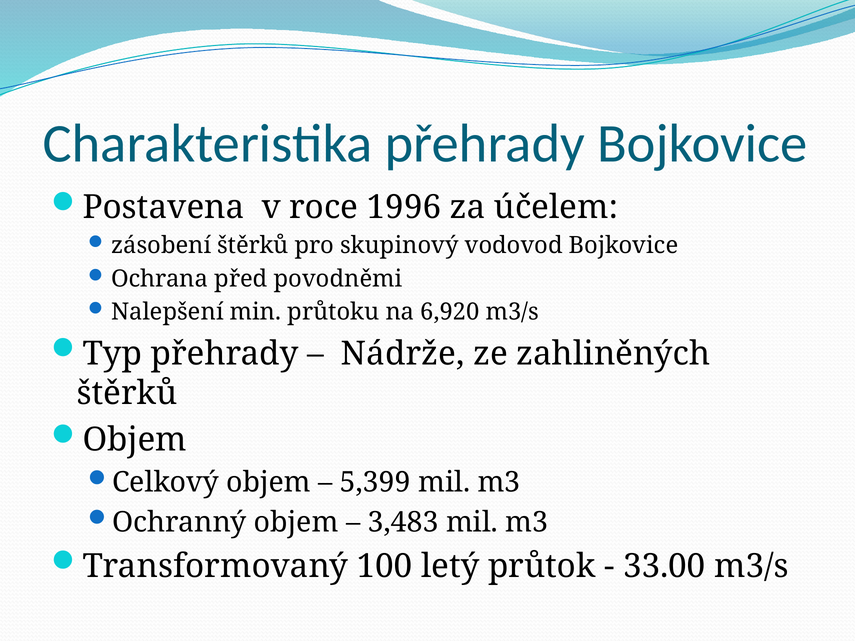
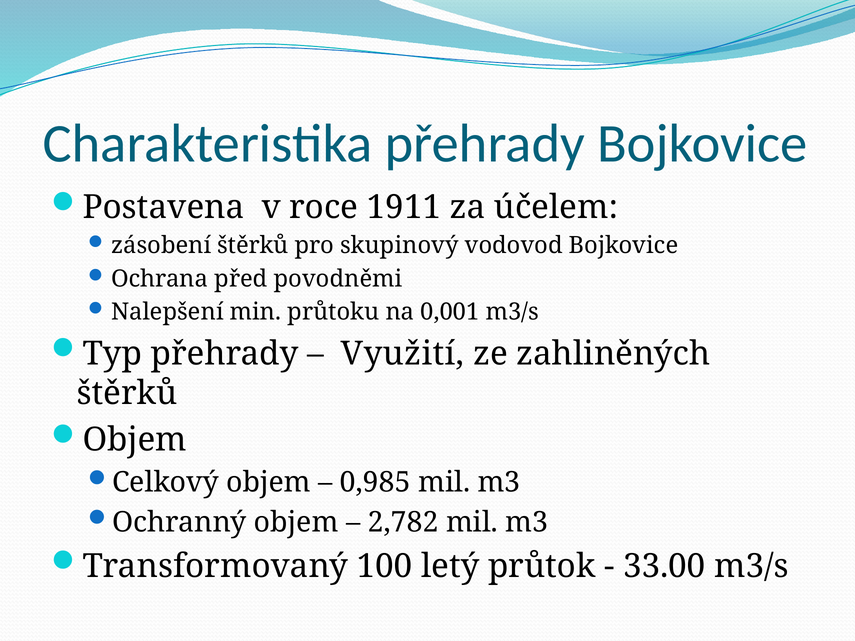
1996: 1996 -> 1911 (404, 207)
6,920: 6,920 -> 0,001 (450, 312)
Nádrže: Nádrže -> Využití (402, 354)
5,399: 5,399 -> 0,985 (375, 482)
3,483: 3,483 -> 2,782 (403, 522)
